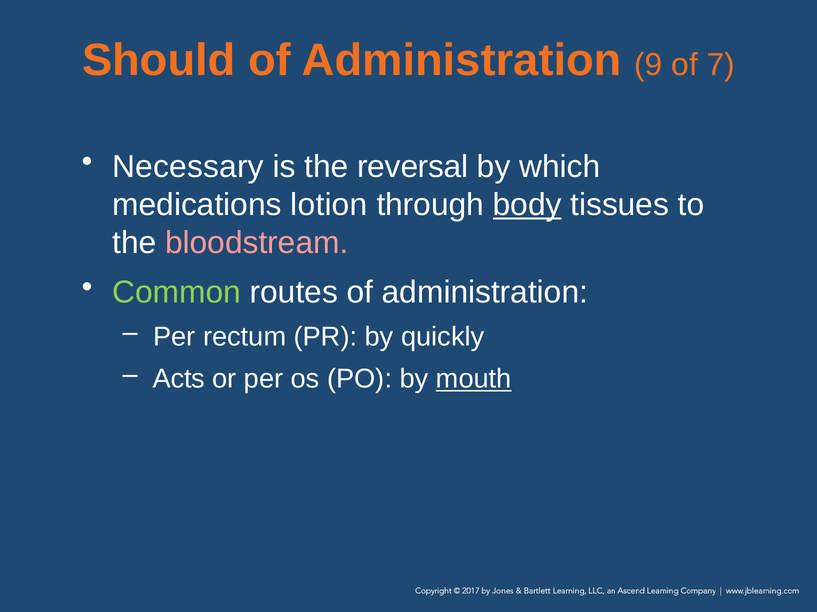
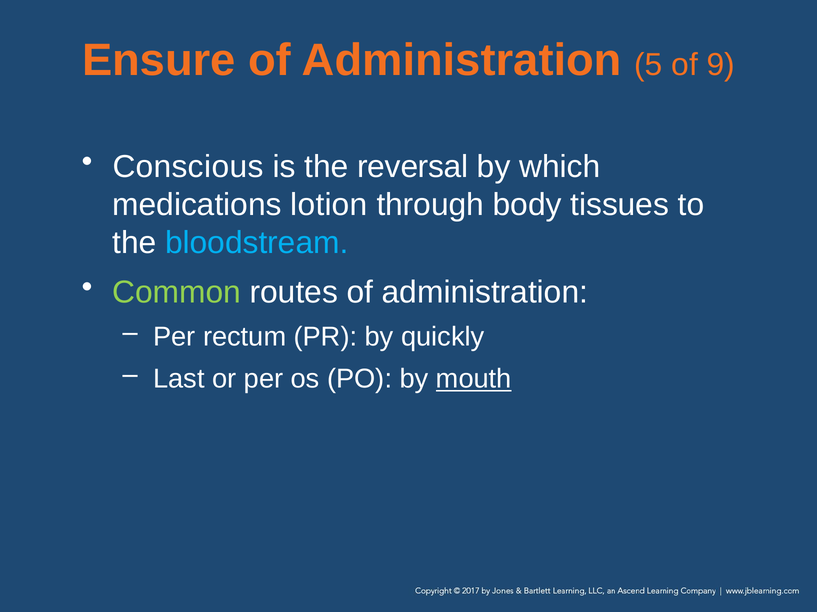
Should: Should -> Ensure (159, 60)
9: 9 -> 5 (649, 65)
7: 7 -> 9 (721, 65)
Necessary: Necessary -> Conscious (188, 167)
body underline: present -> none (527, 205)
bloodstream colour: pink -> light blue (257, 243)
Acts: Acts -> Last (179, 379)
